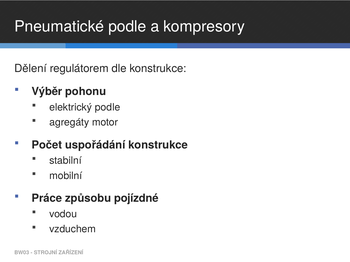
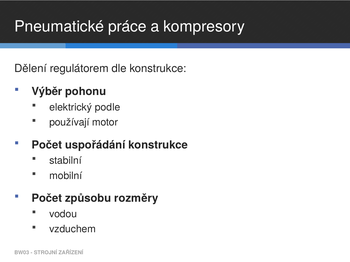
Pneumatické podle: podle -> práce (127, 27)
agregáty: agregáty -> používají (69, 123)
Práce: Práce -> Počet (47, 199)
pojízdné: pojízdné -> rozměry (136, 199)
